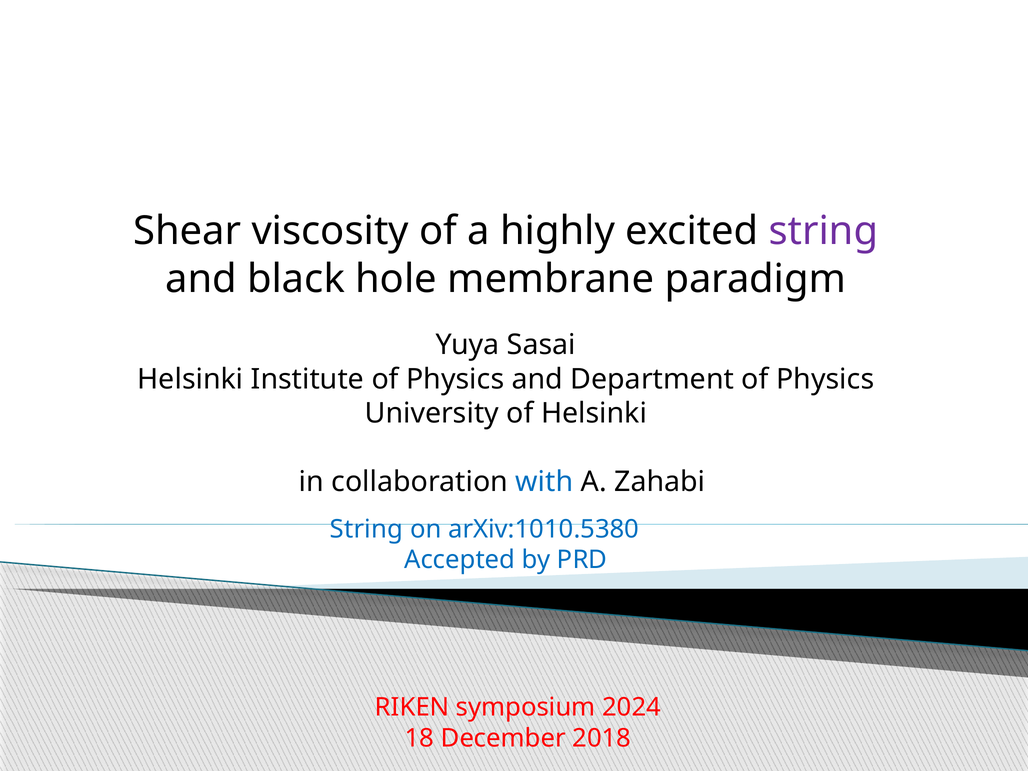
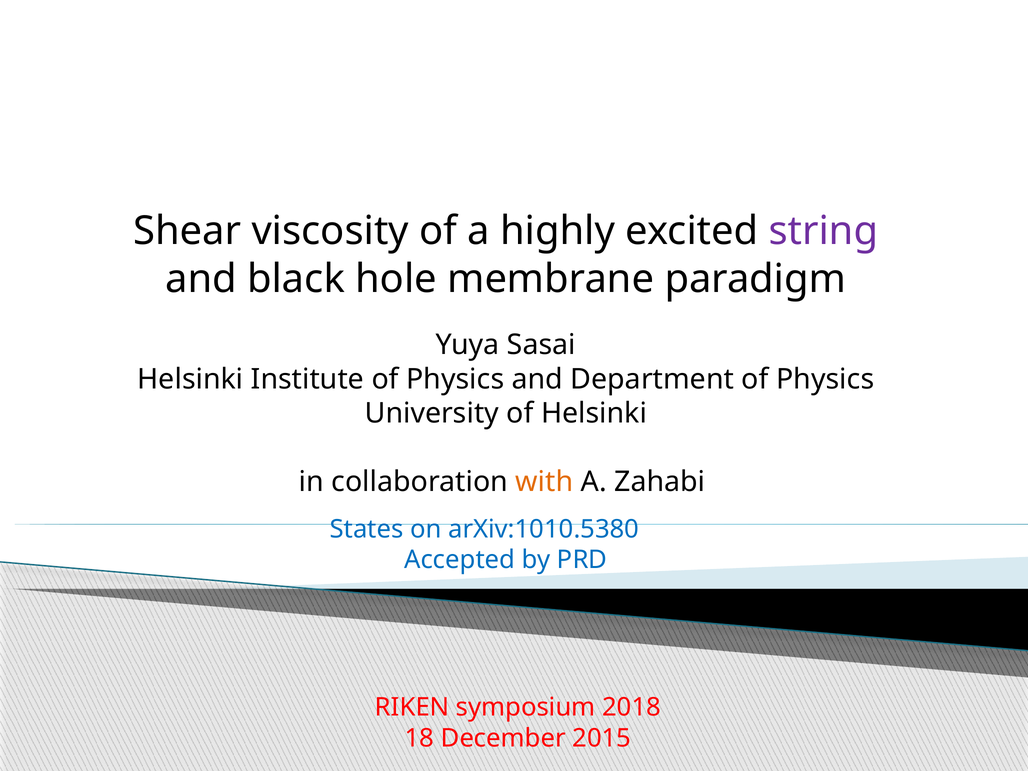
with colour: blue -> orange (544, 482)
String: String -> States (367, 529)
2024: 2024 -> 2018 (632, 707)
2018: 2018 -> 2015 (602, 738)
